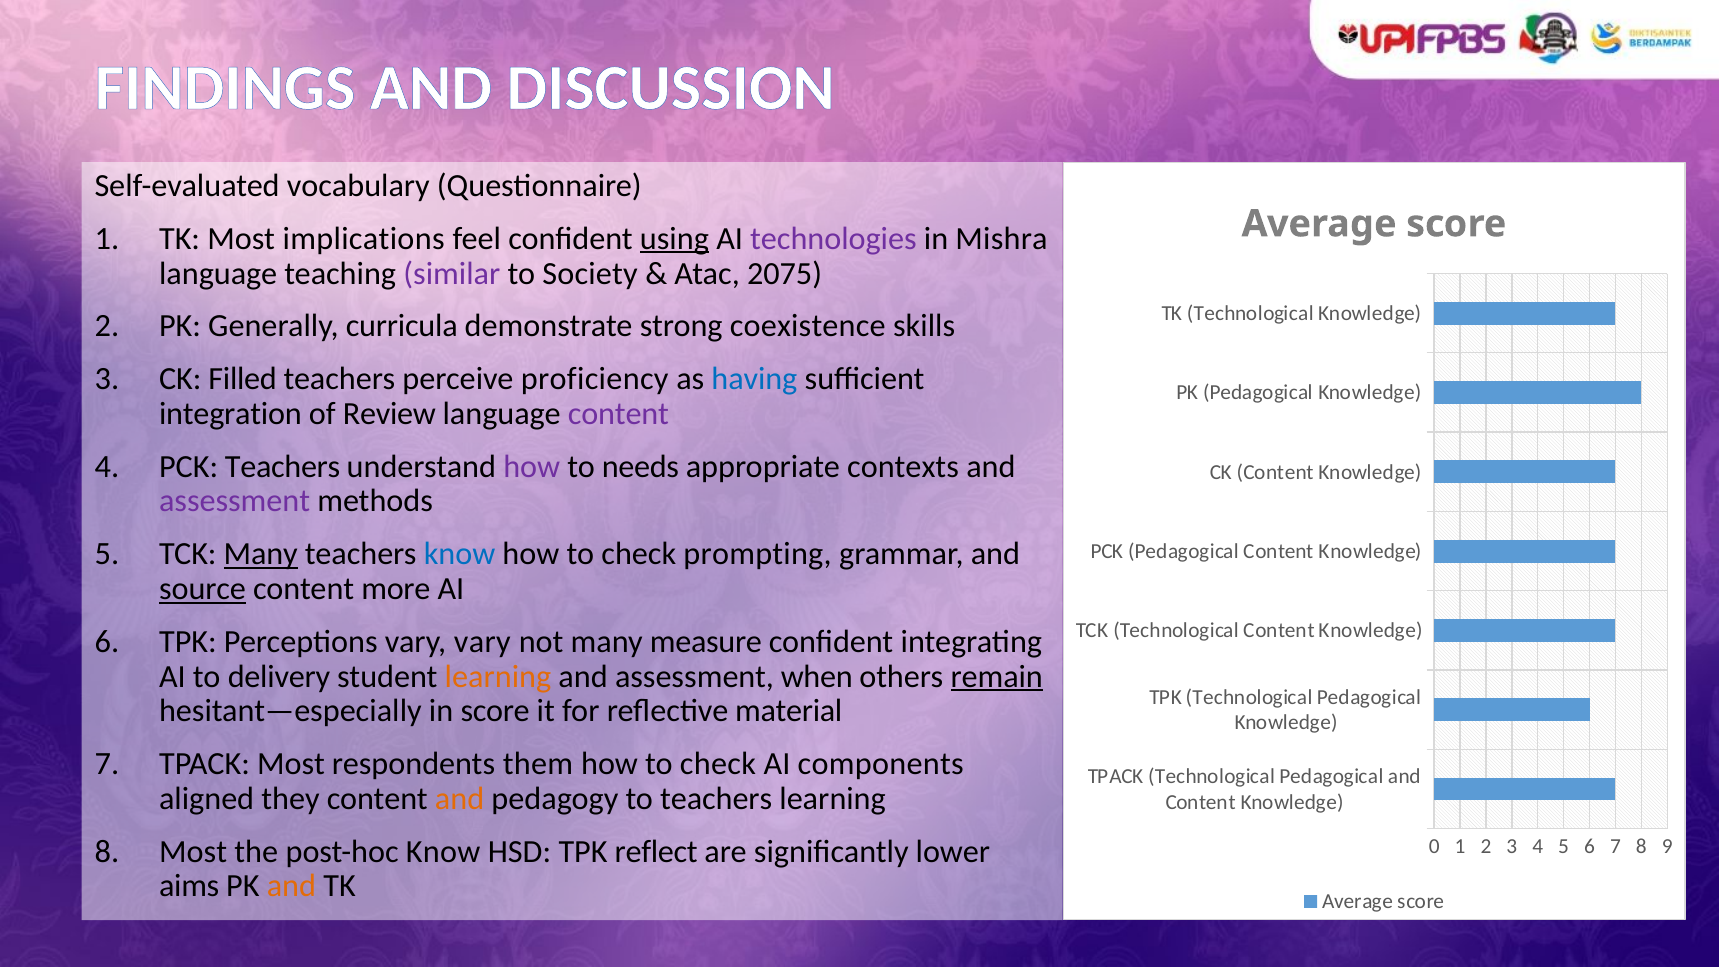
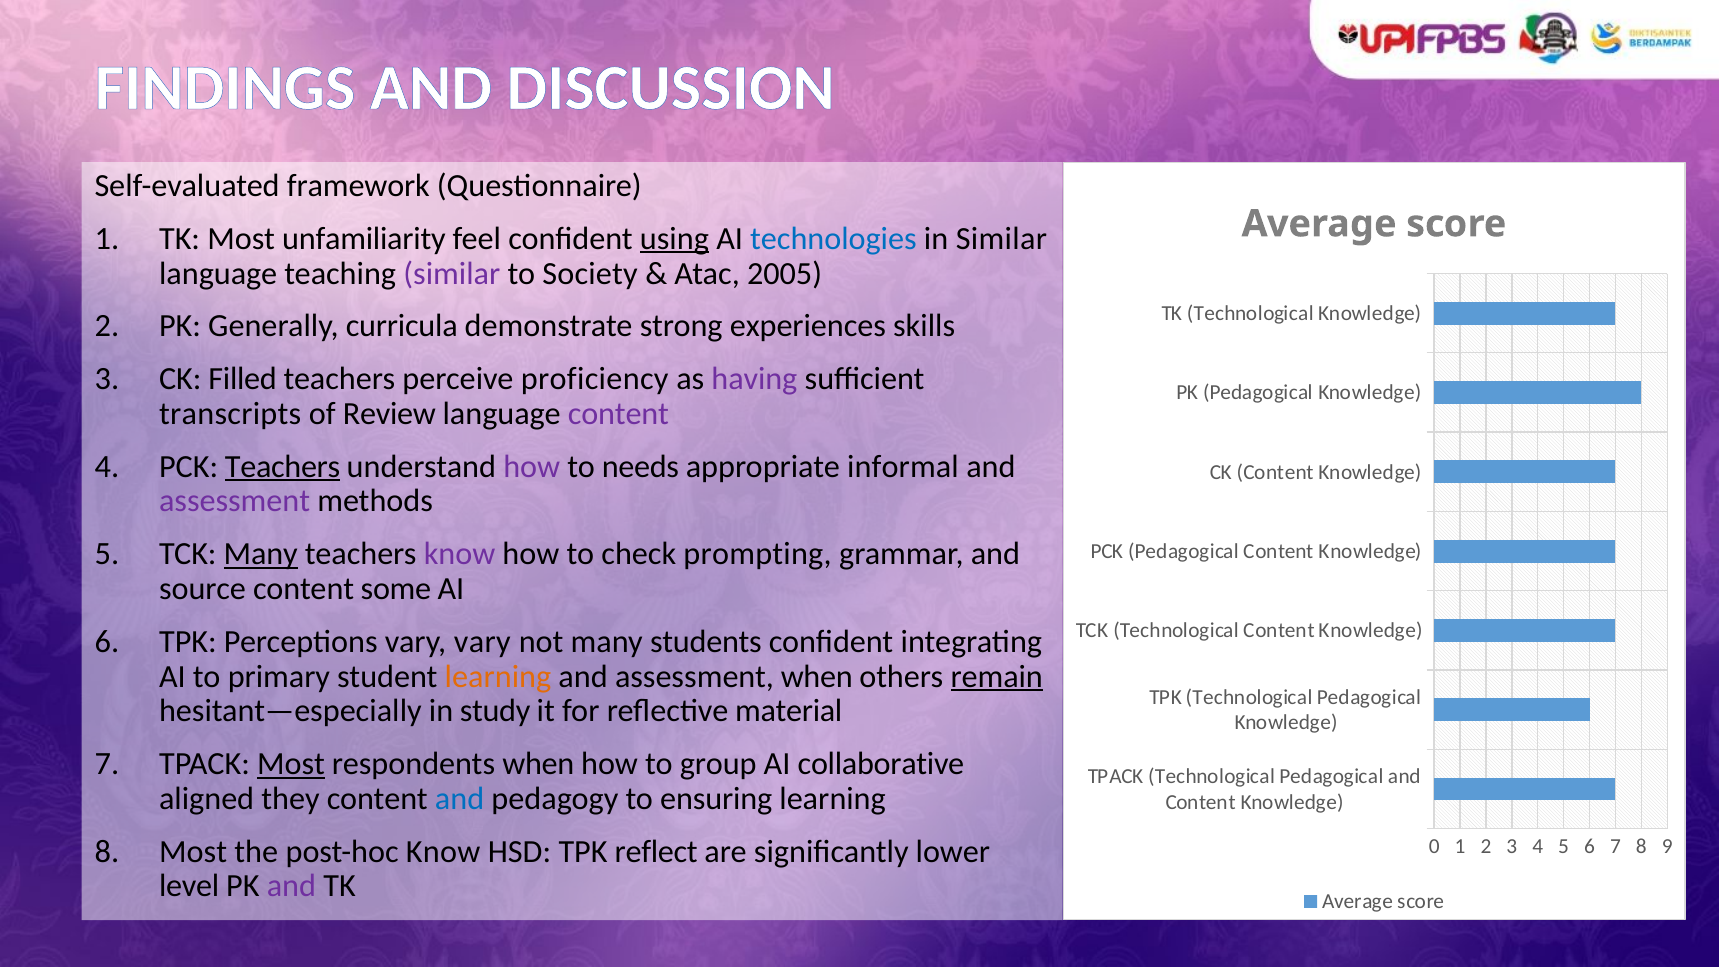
vocabulary: vocabulary -> framework (358, 186)
implications: implications -> unfamiliarity (364, 239)
technologies colour: purple -> blue (833, 239)
in Mishra: Mishra -> Similar (1001, 239)
2075: 2075 -> 2005 (785, 273)
coexistence: coexistence -> experiences (808, 326)
having colour: blue -> purple (754, 379)
integration: integration -> transcripts (230, 414)
Teachers underline: none -> present (283, 466)
contexts: contexts -> informal (903, 466)
know colour: blue -> purple (460, 554)
source underline: present -> none (203, 589)
more: more -> some (396, 589)
measure: measure -> students (706, 641)
delivery: delivery -> primary (279, 676)
in score: score -> study (495, 711)
Most underline: none -> present (291, 764)
respondents them: them -> when (538, 764)
check: check -> group (718, 764)
components: components -> collaborative (881, 764)
and colour: orange -> blue (460, 799)
to teachers: teachers -> ensuring (716, 799)
aims: aims -> level (189, 886)
and colour: orange -> purple (291, 886)
